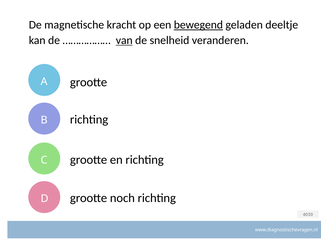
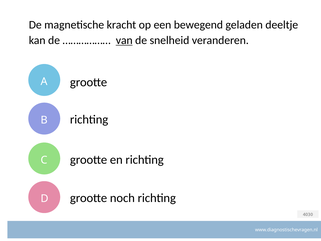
bewegend underline: present -> none (198, 25)
